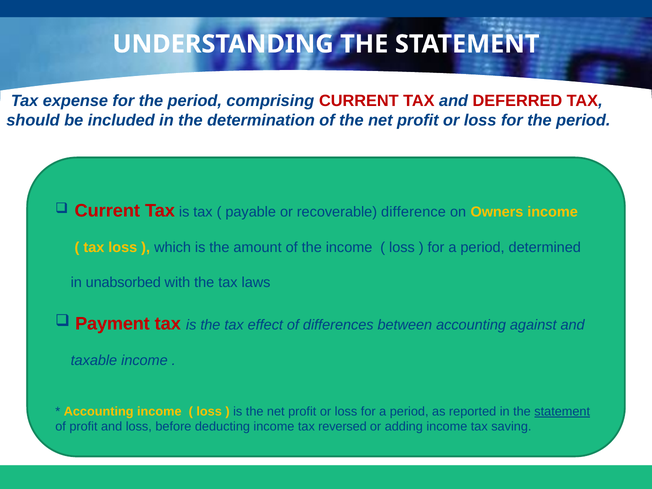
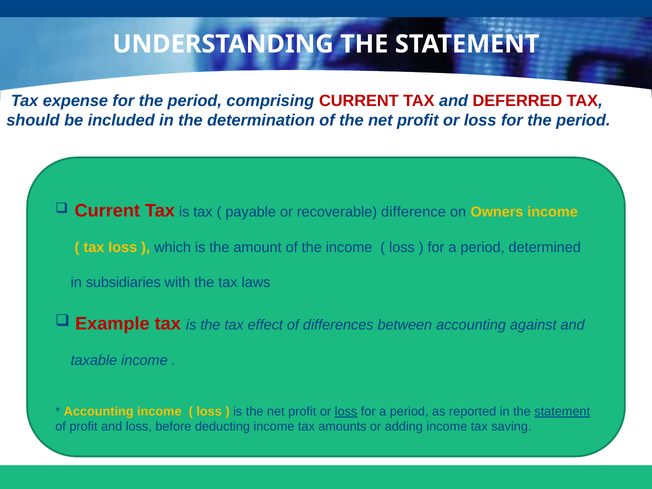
unabsorbed: unabsorbed -> subsidiaries (123, 282)
Payment: Payment -> Example (112, 324)
loss underline: none -> present (346, 412)
reversed: reversed -> amounts (342, 427)
